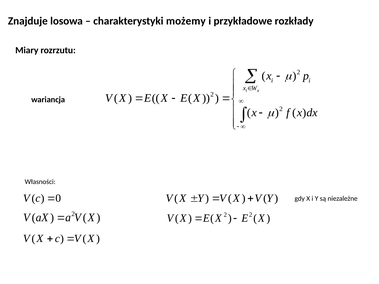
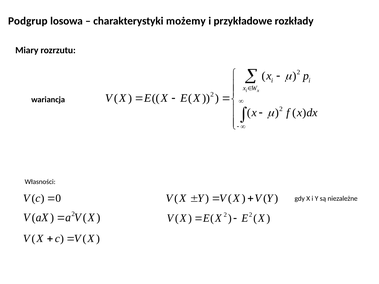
Znajduje: Znajduje -> Podgrup (28, 21)
